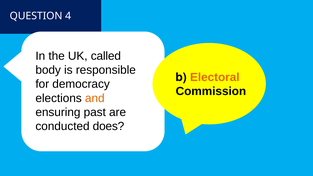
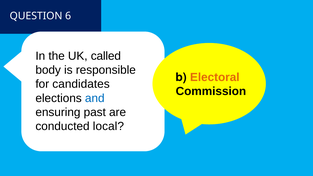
4: 4 -> 6 (68, 16)
democracy: democracy -> candidates (81, 84)
and colour: orange -> blue (95, 98)
does: does -> local (108, 126)
